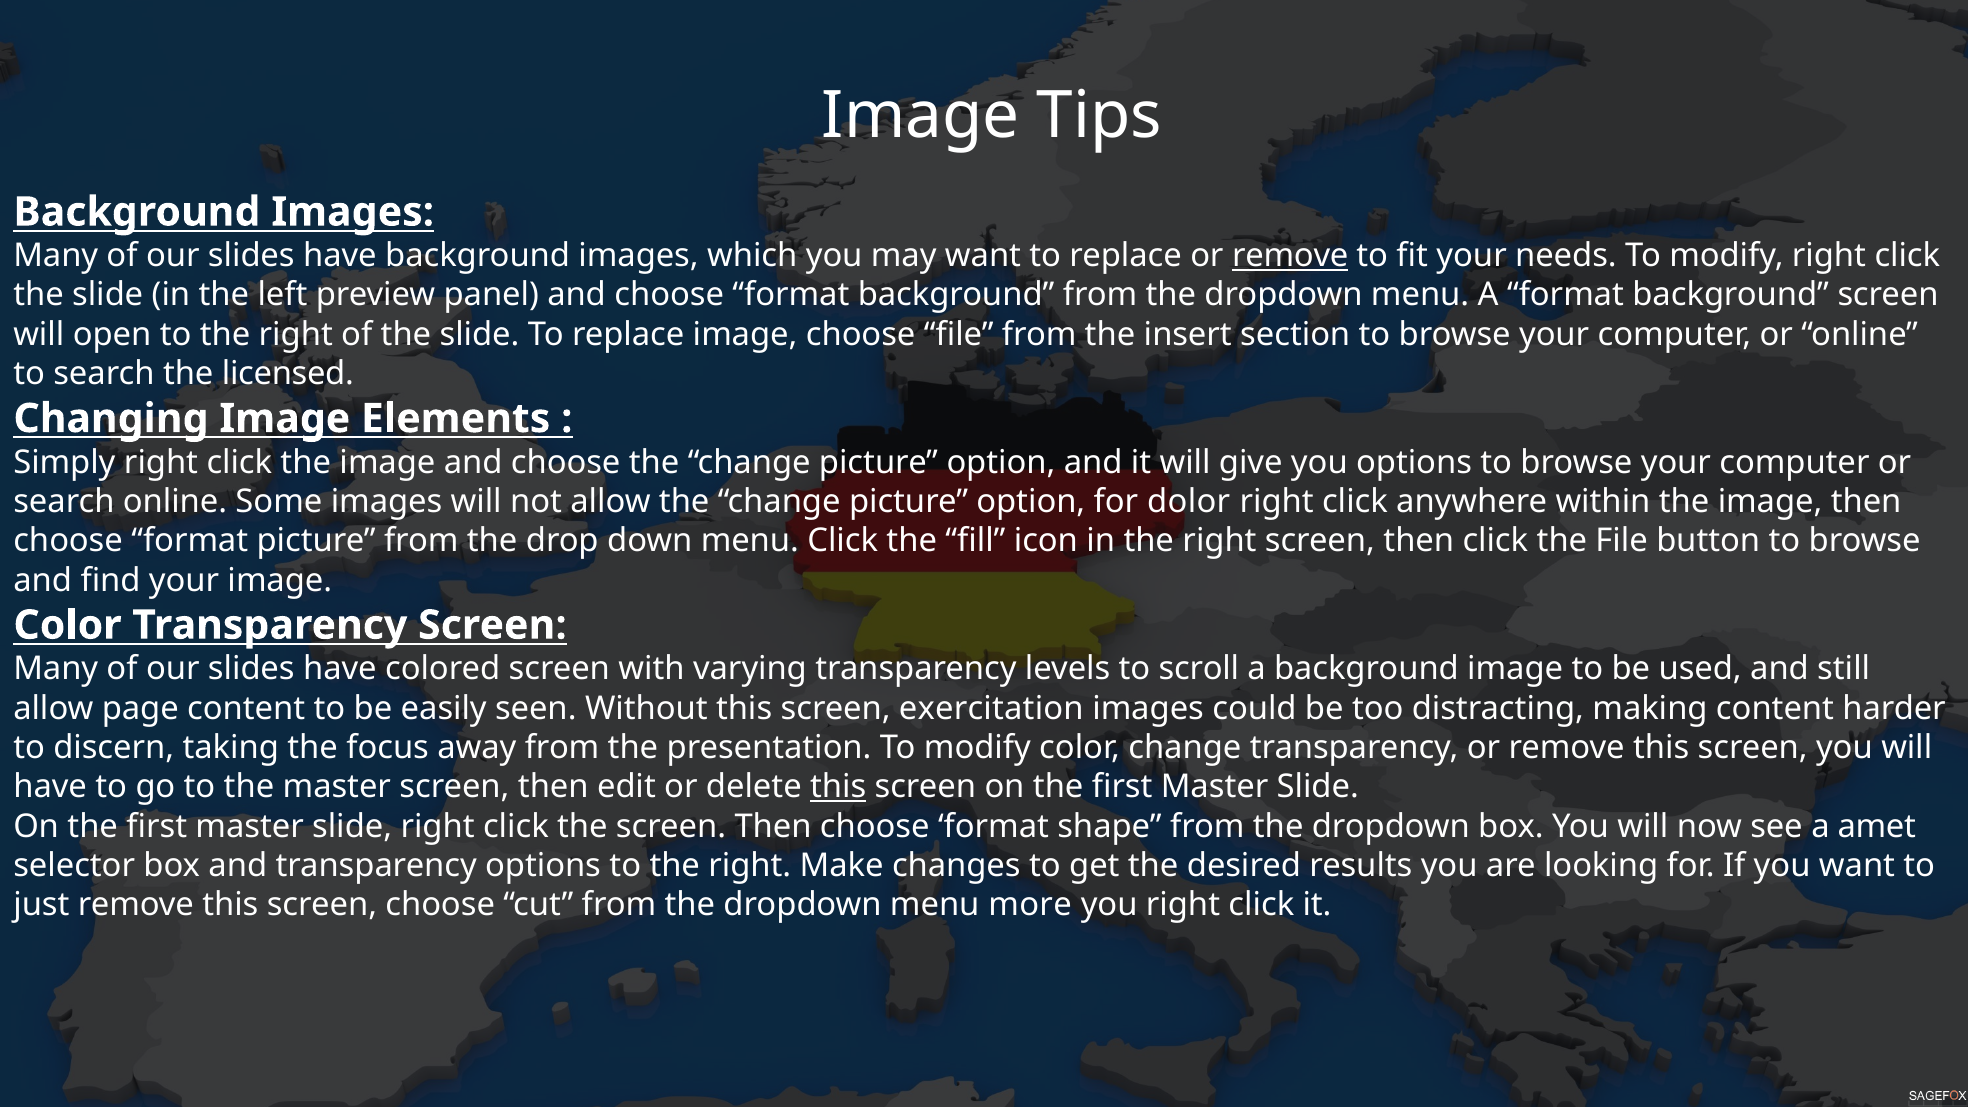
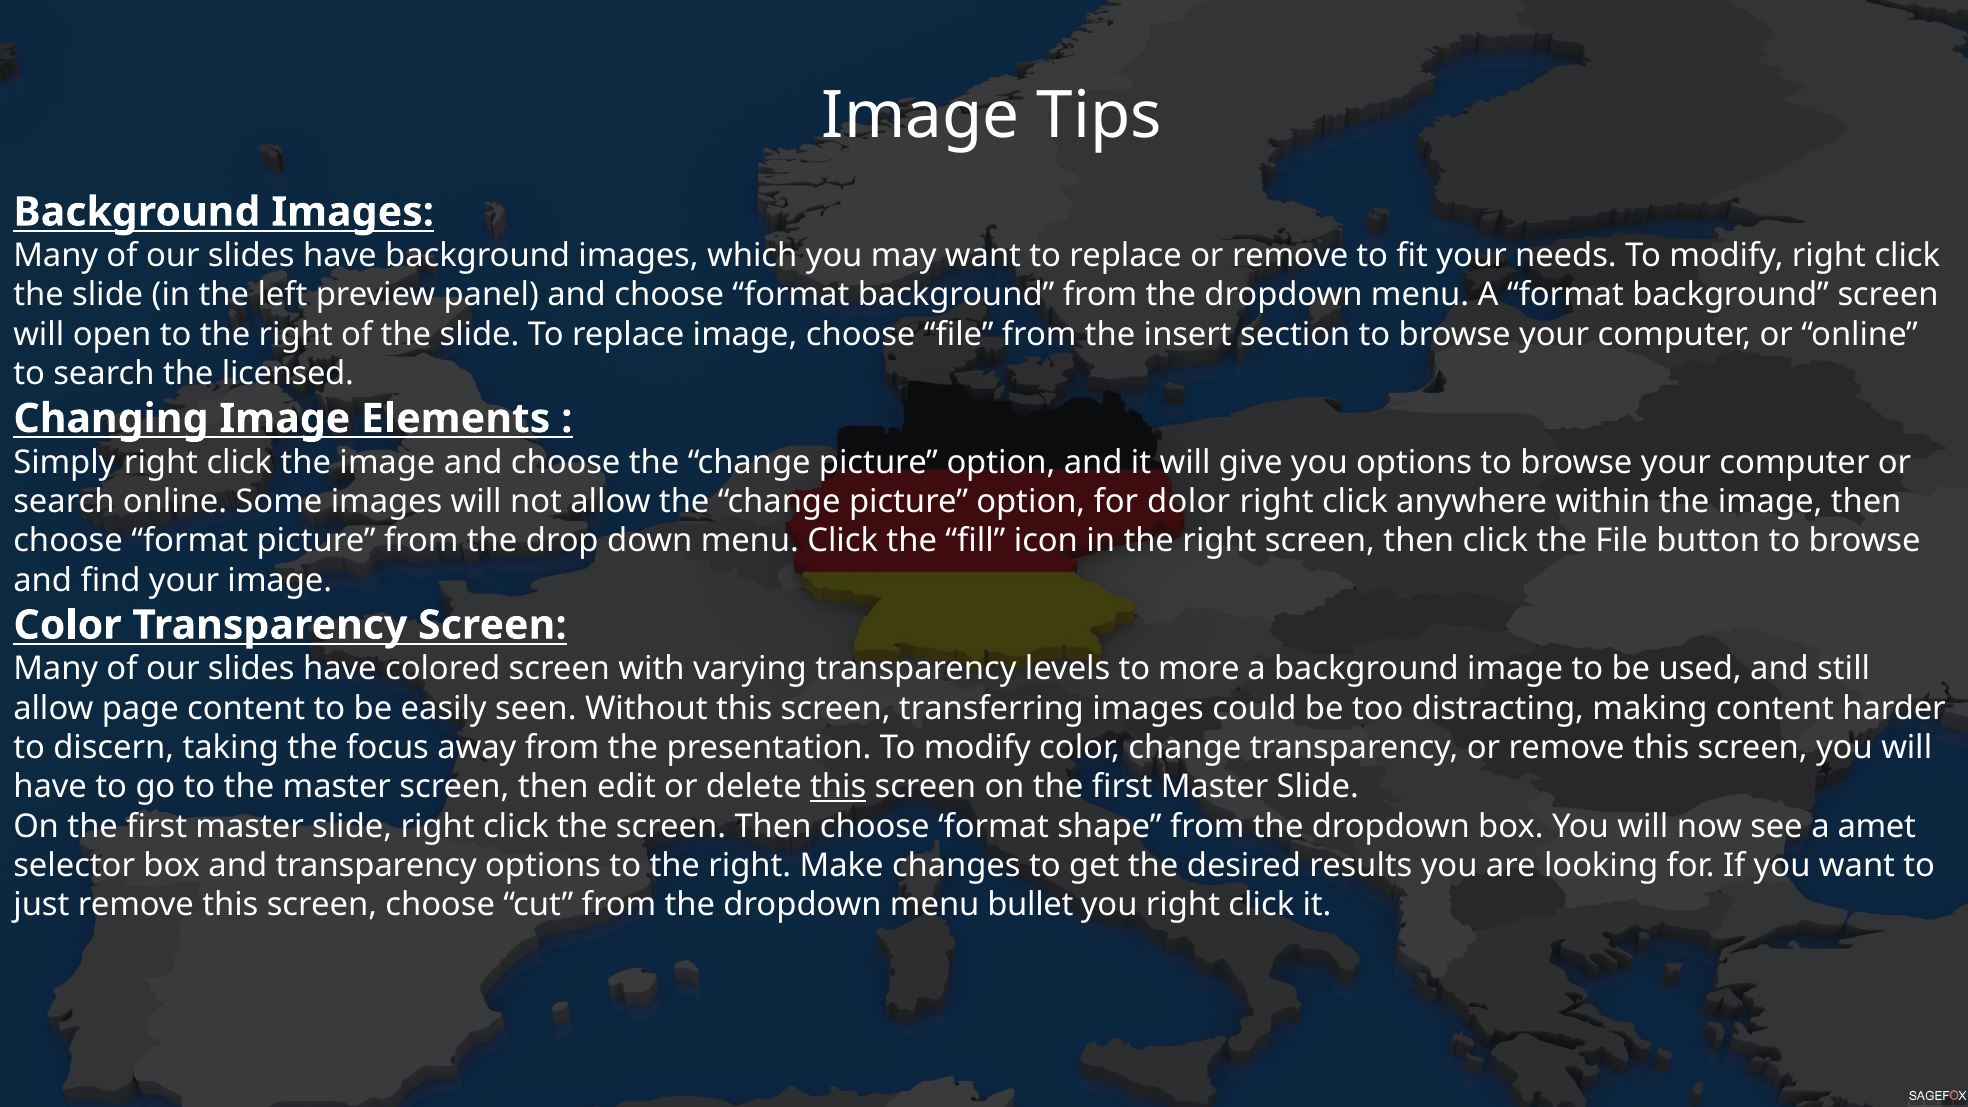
remove underline: present -> none (1290, 256)
scroll: scroll -> more (1199, 669)
exercitation: exercitation -> transferring (991, 708)
more: more -> bullet (1030, 905)
